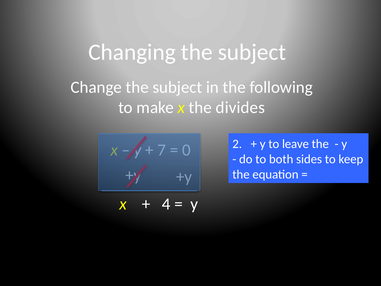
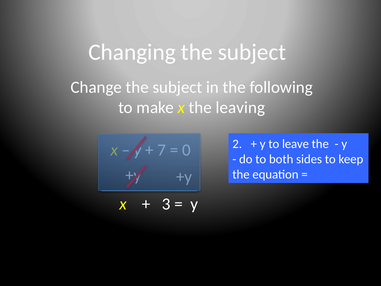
divides: divides -> leaving (240, 107)
4: 4 -> 3 (166, 204)
